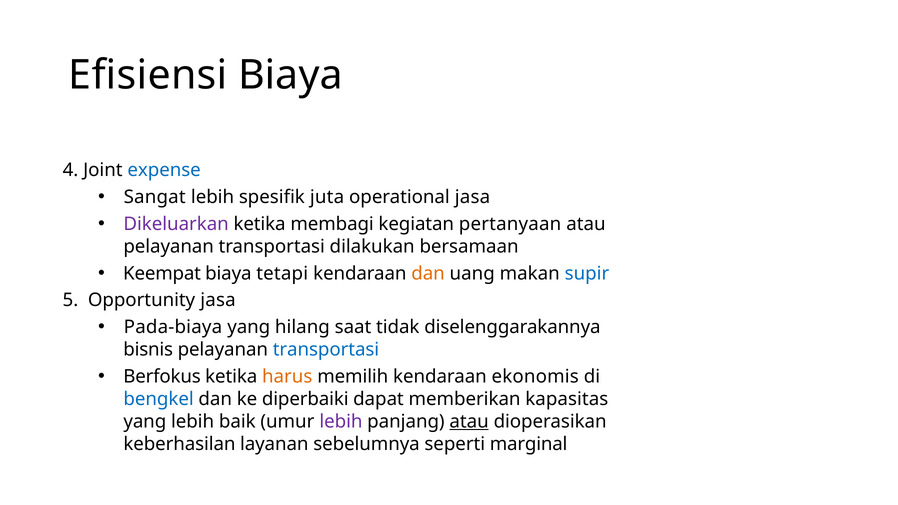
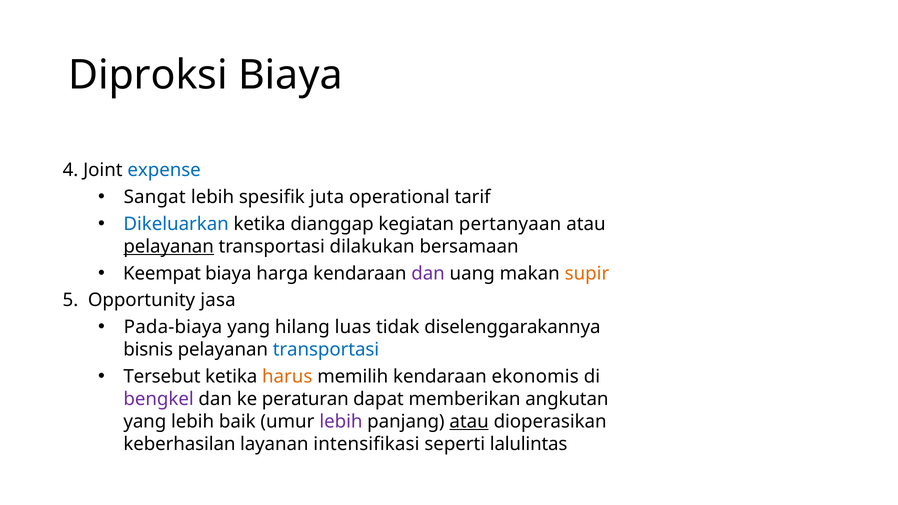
Efisiensi: Efisiensi -> Diproksi (148, 75)
operational jasa: jasa -> tarif (473, 197)
Dikeluarkan colour: purple -> blue (176, 224)
membagi: membagi -> dianggap (332, 224)
pelayanan underline: none -> present (169, 247)
tetapi: tetapi -> harga (282, 273)
dan colour: orange -> purple (428, 273)
supir colour: blue -> orange (587, 273)
saat: saat -> luas (353, 327)
Berfokus: Berfokus -> Tersebut (162, 377)
bengkel colour: blue -> purple (159, 399)
diperbaiki: diperbaiki -> peraturan (305, 399)
kapasitas: kapasitas -> angkutan (567, 399)
sebelumnya: sebelumnya -> intensifikasi (366, 444)
marginal: marginal -> lalulintas (529, 444)
